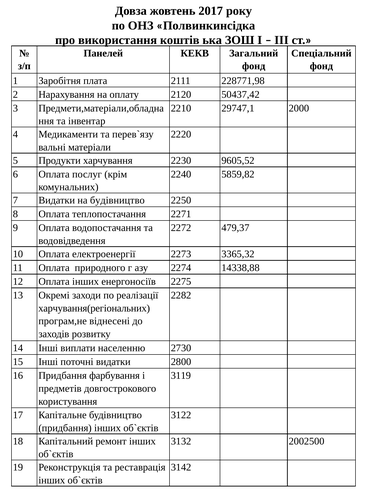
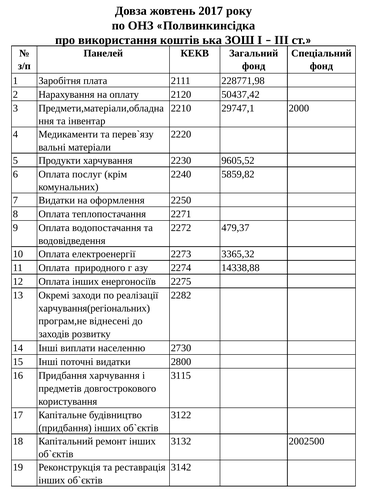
на будівництво: будівництво -> оформлення (117, 201)
Придбання фарбування: фарбування -> харчування (114, 376)
3119: 3119 -> 3115 (181, 376)
